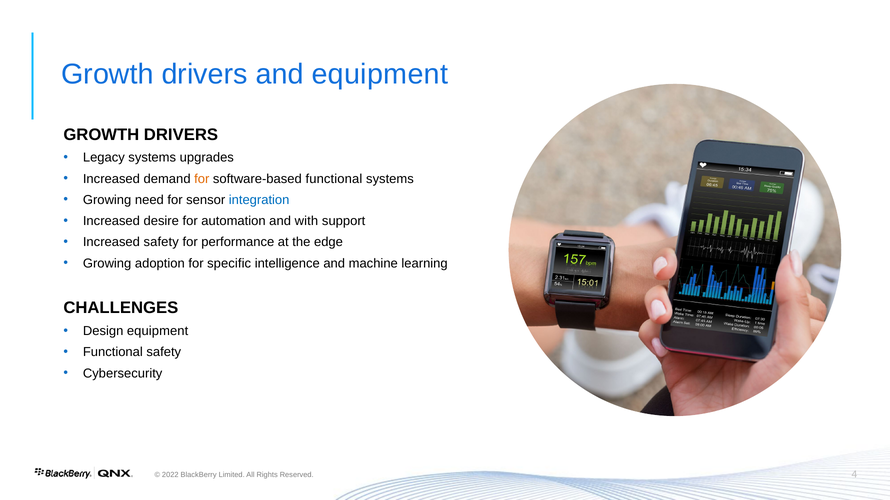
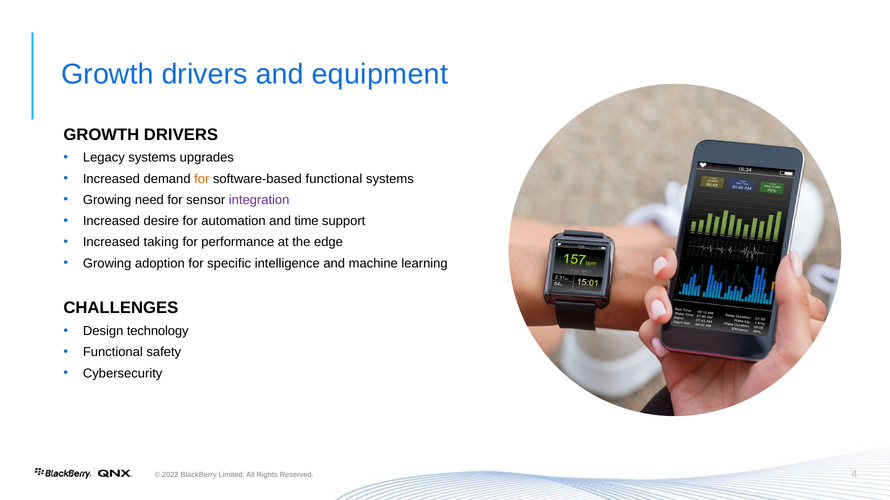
integration colour: blue -> purple (259, 200)
with: with -> time (307, 221)
Increased safety: safety -> taking (161, 242)
Design equipment: equipment -> technology (158, 331)
